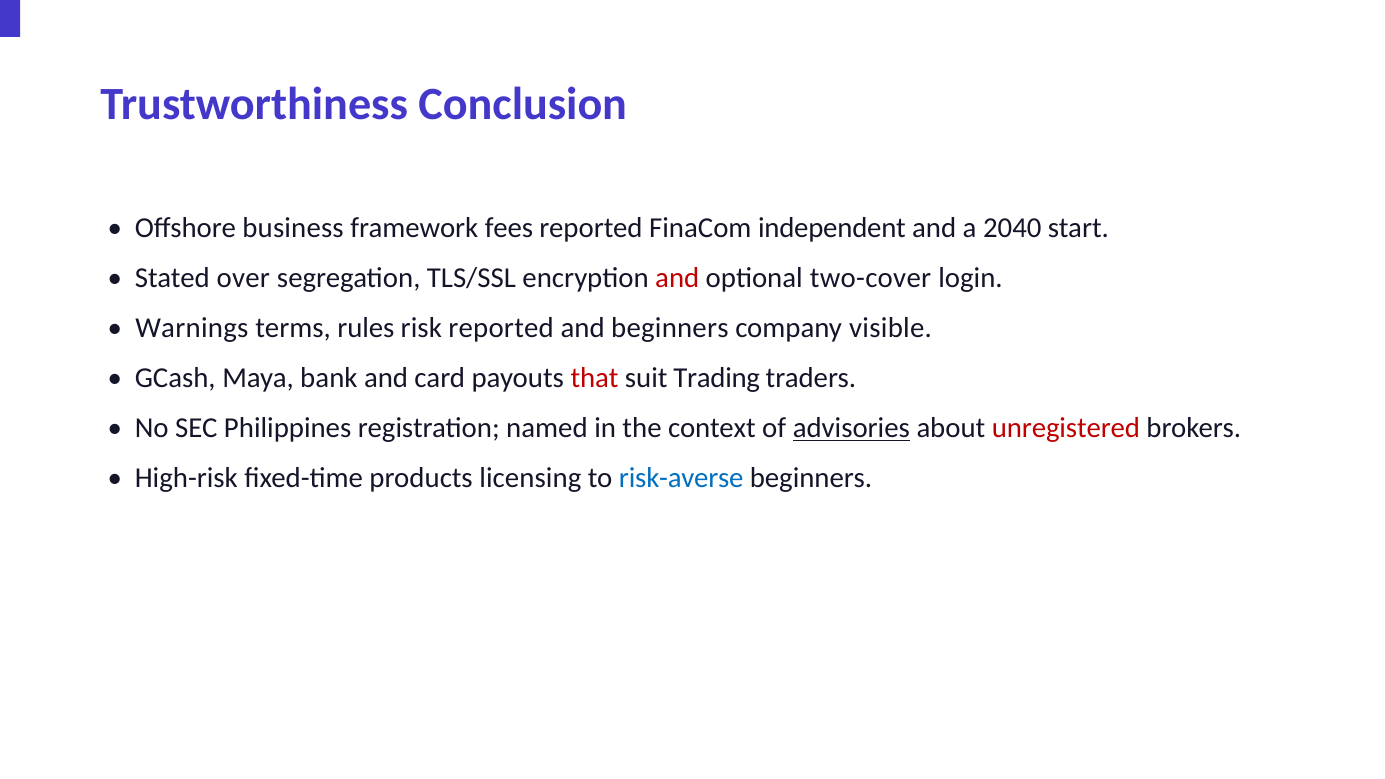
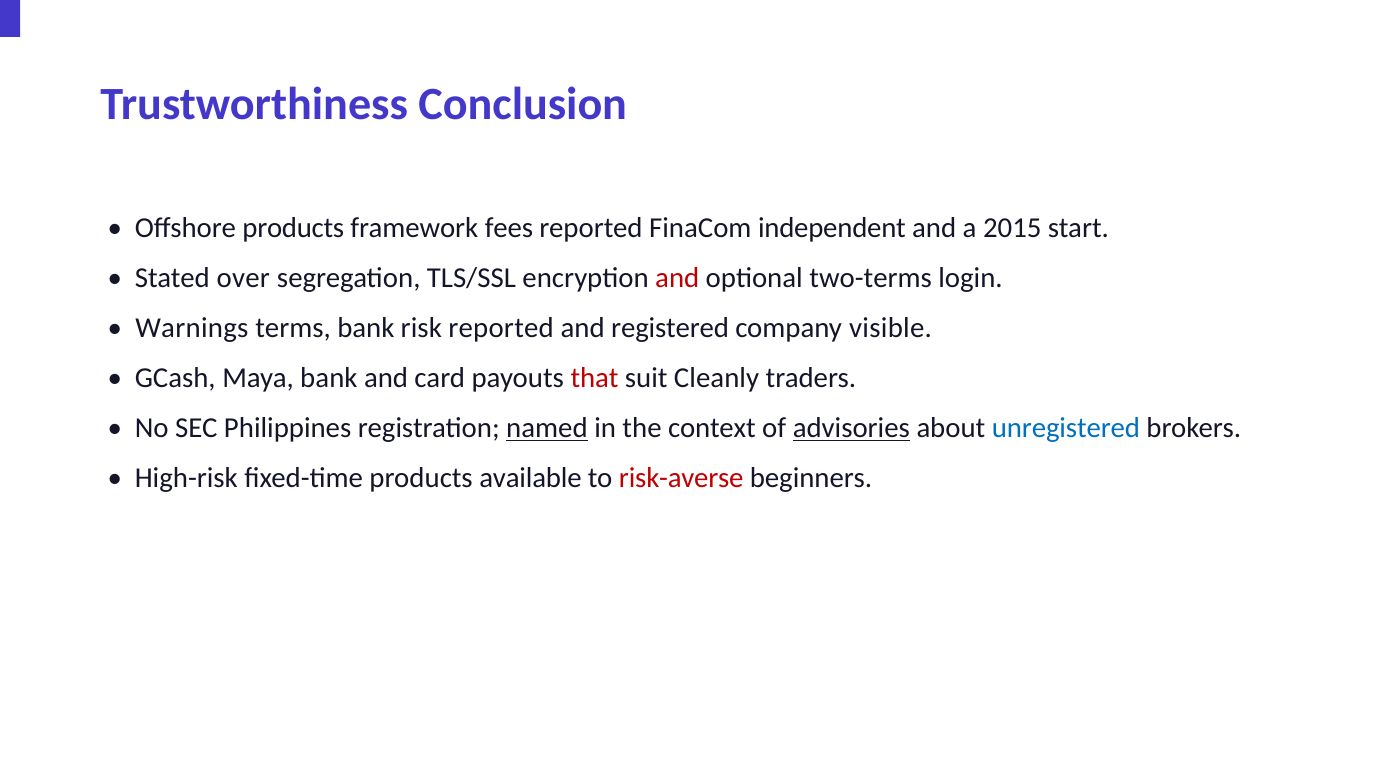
Offshore business: business -> products (293, 228)
2040: 2040 -> 2015 (1012, 228)
two-cover: two-cover -> two-terms (871, 278)
terms rules: rules -> bank (366, 328)
and beginners: beginners -> registered (670, 328)
Trading: Trading -> Cleanly (717, 378)
named underline: none -> present (547, 428)
unregistered colour: red -> blue (1066, 428)
licensing: licensing -> available (530, 478)
risk-averse colour: blue -> red (681, 478)
